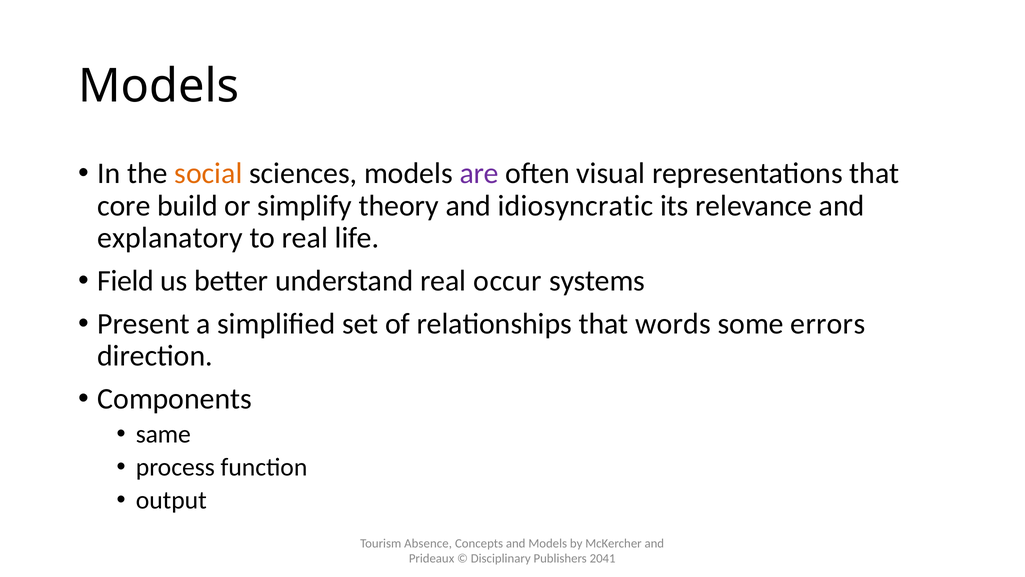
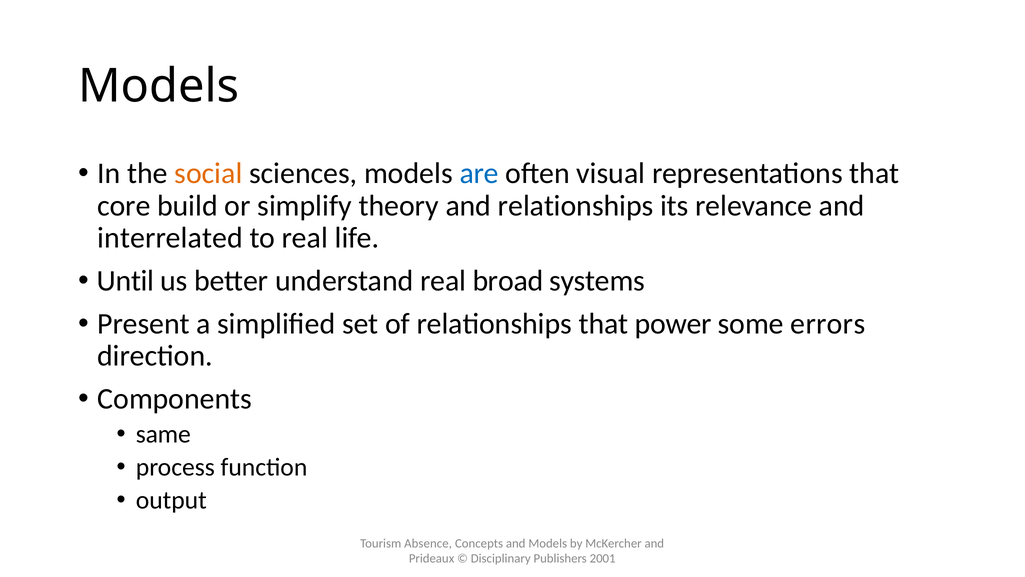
are colour: purple -> blue (479, 173)
and idiosyncratic: idiosyncratic -> relationships (576, 205)
explanatory: explanatory -> interrelated (170, 238)
Field: Field -> Until (125, 281)
occur: occur -> broad (508, 281)
words: words -> power (673, 324)
2041: 2041 -> 2001 (603, 558)
